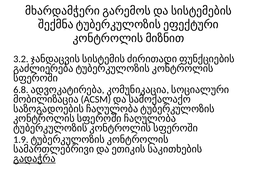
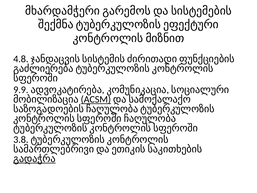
3.2: 3.2 -> 4.8 (21, 59)
6.8: 6.8 -> 9.9 (21, 90)
ACSM underline: none -> present (96, 99)
1.9: 1.9 -> 3.8 (21, 139)
